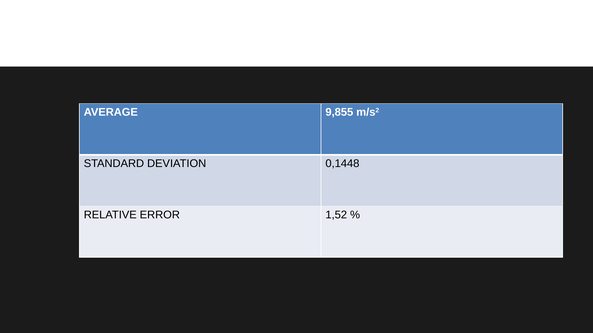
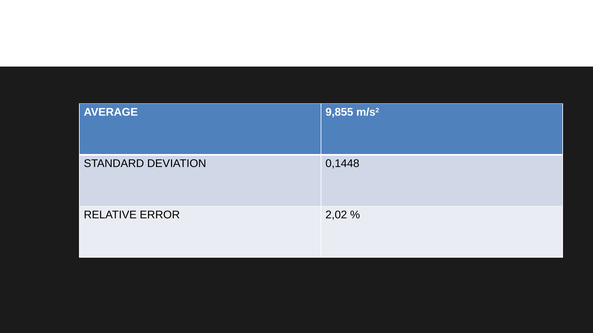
1,52: 1,52 -> 2,02 (336, 215)
